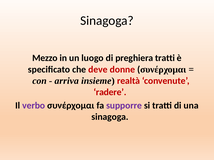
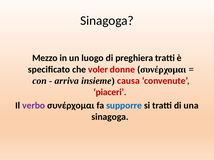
deve: deve -> voler (98, 70)
realtà: realtà -> causa (128, 81)
radere: radere -> piaceri (110, 92)
supporre colour: purple -> blue (124, 106)
